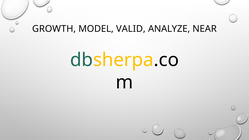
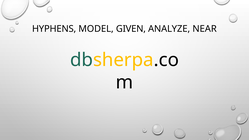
GROWTH: GROWTH -> HYPHENS (54, 29)
VALID: VALID -> GIVEN (131, 29)
